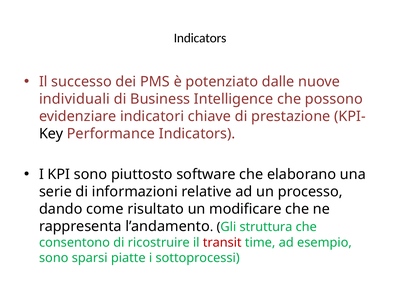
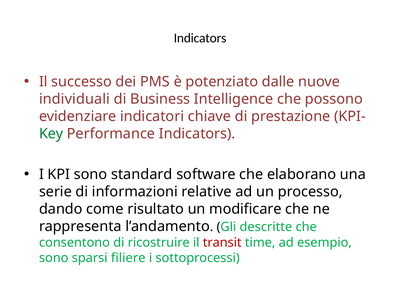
Key colour: black -> green (51, 134)
piuttosto: piuttosto -> standard (142, 175)
struttura: struttura -> descritte (266, 227)
piatte: piatte -> filiere (128, 258)
